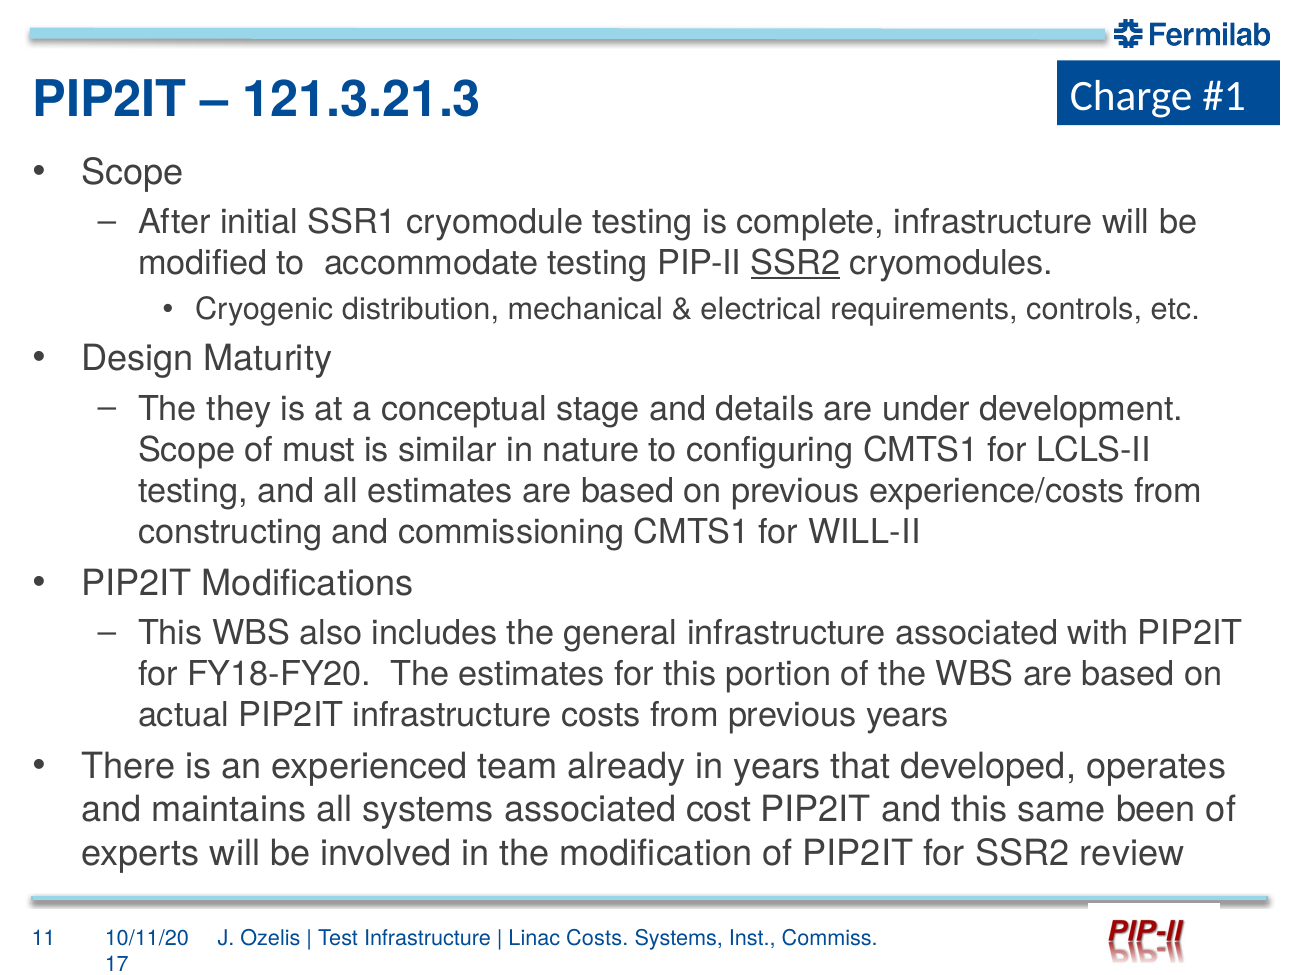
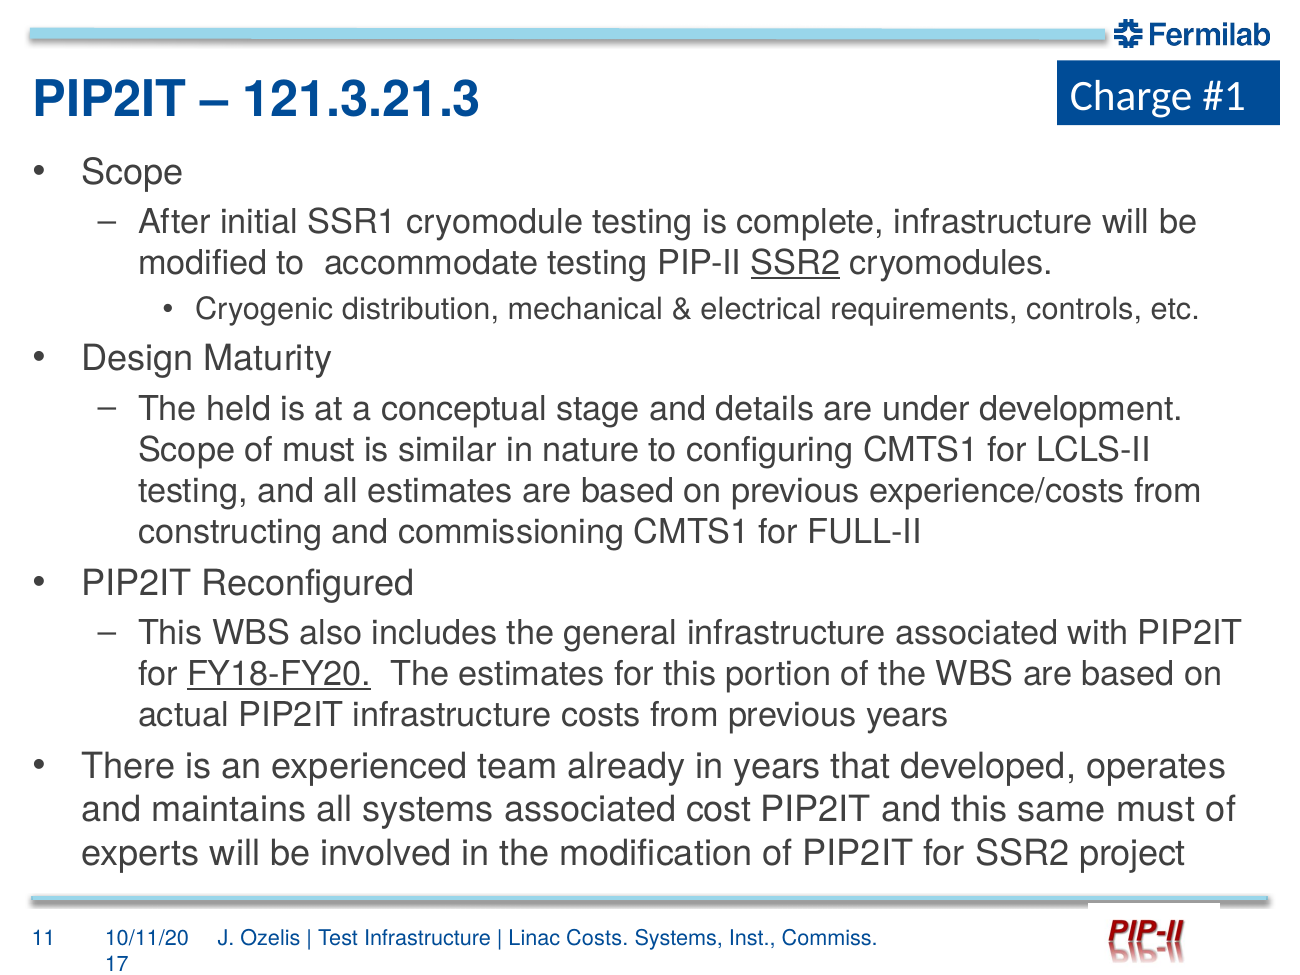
they: they -> held (239, 409)
WILL-II: WILL-II -> FULL-II (865, 532)
Modifications: Modifications -> Reconfigured (308, 583)
FY18-FY20 underline: none -> present (279, 675)
same been: been -> must (1156, 810)
review: review -> project (1133, 853)
